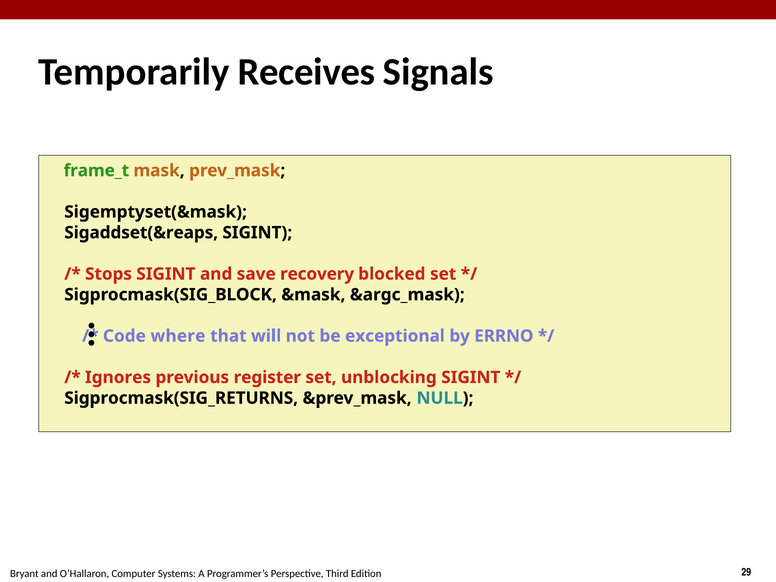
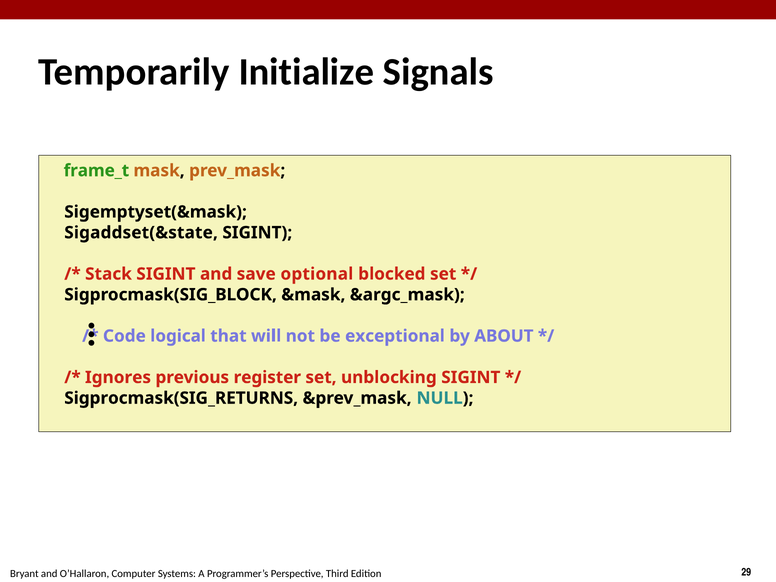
Receives: Receives -> Initialize (306, 72)
Sigaddset(&reaps: Sigaddset(&reaps -> Sigaddset(&state (141, 233)
Stops: Stops -> Stack (108, 274)
recovery: recovery -> optional (317, 274)
where: where -> logical (178, 336)
ERRNO: ERRNO -> ABOUT (504, 336)
